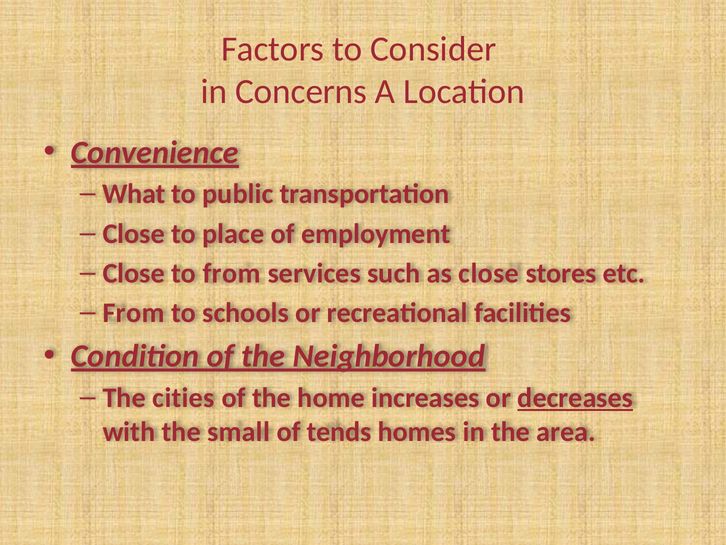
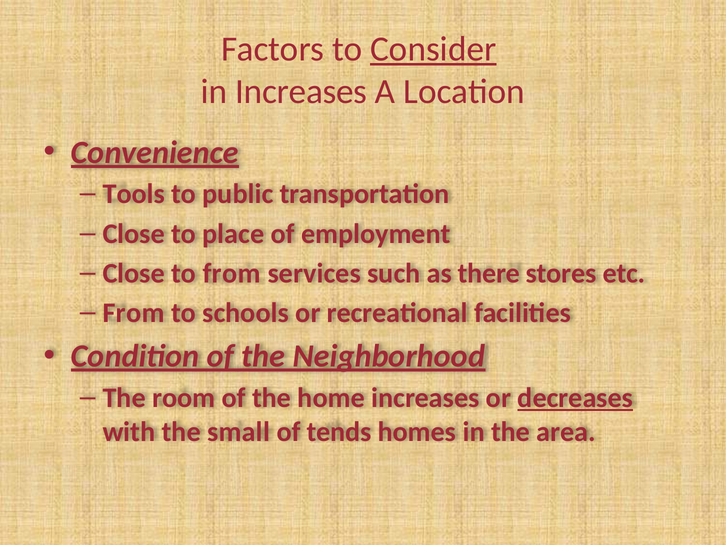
Consider underline: none -> present (433, 49)
in Concerns: Concerns -> Increases (301, 91)
What: What -> Tools (134, 194)
as close: close -> there (489, 273)
cities: cities -> room (184, 397)
